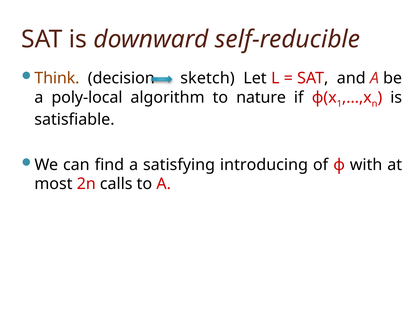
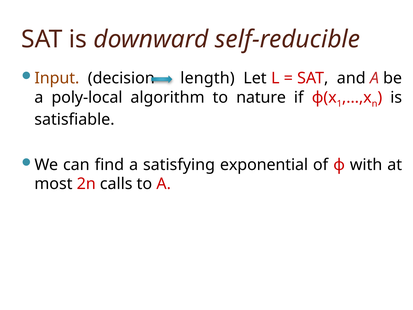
Think: Think -> Input (57, 78)
sketch: sketch -> length (208, 78)
introducing: introducing -> exponential (264, 165)
